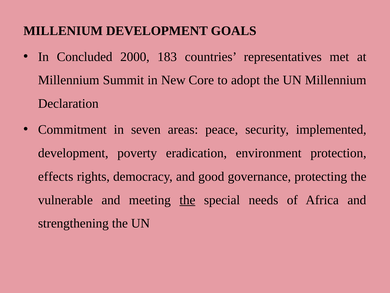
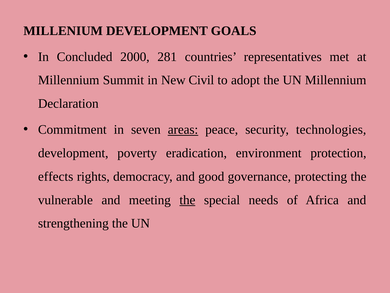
183: 183 -> 281 (167, 57)
Core: Core -> Civil (201, 80)
areas underline: none -> present (183, 129)
implemented: implemented -> technologies (331, 129)
